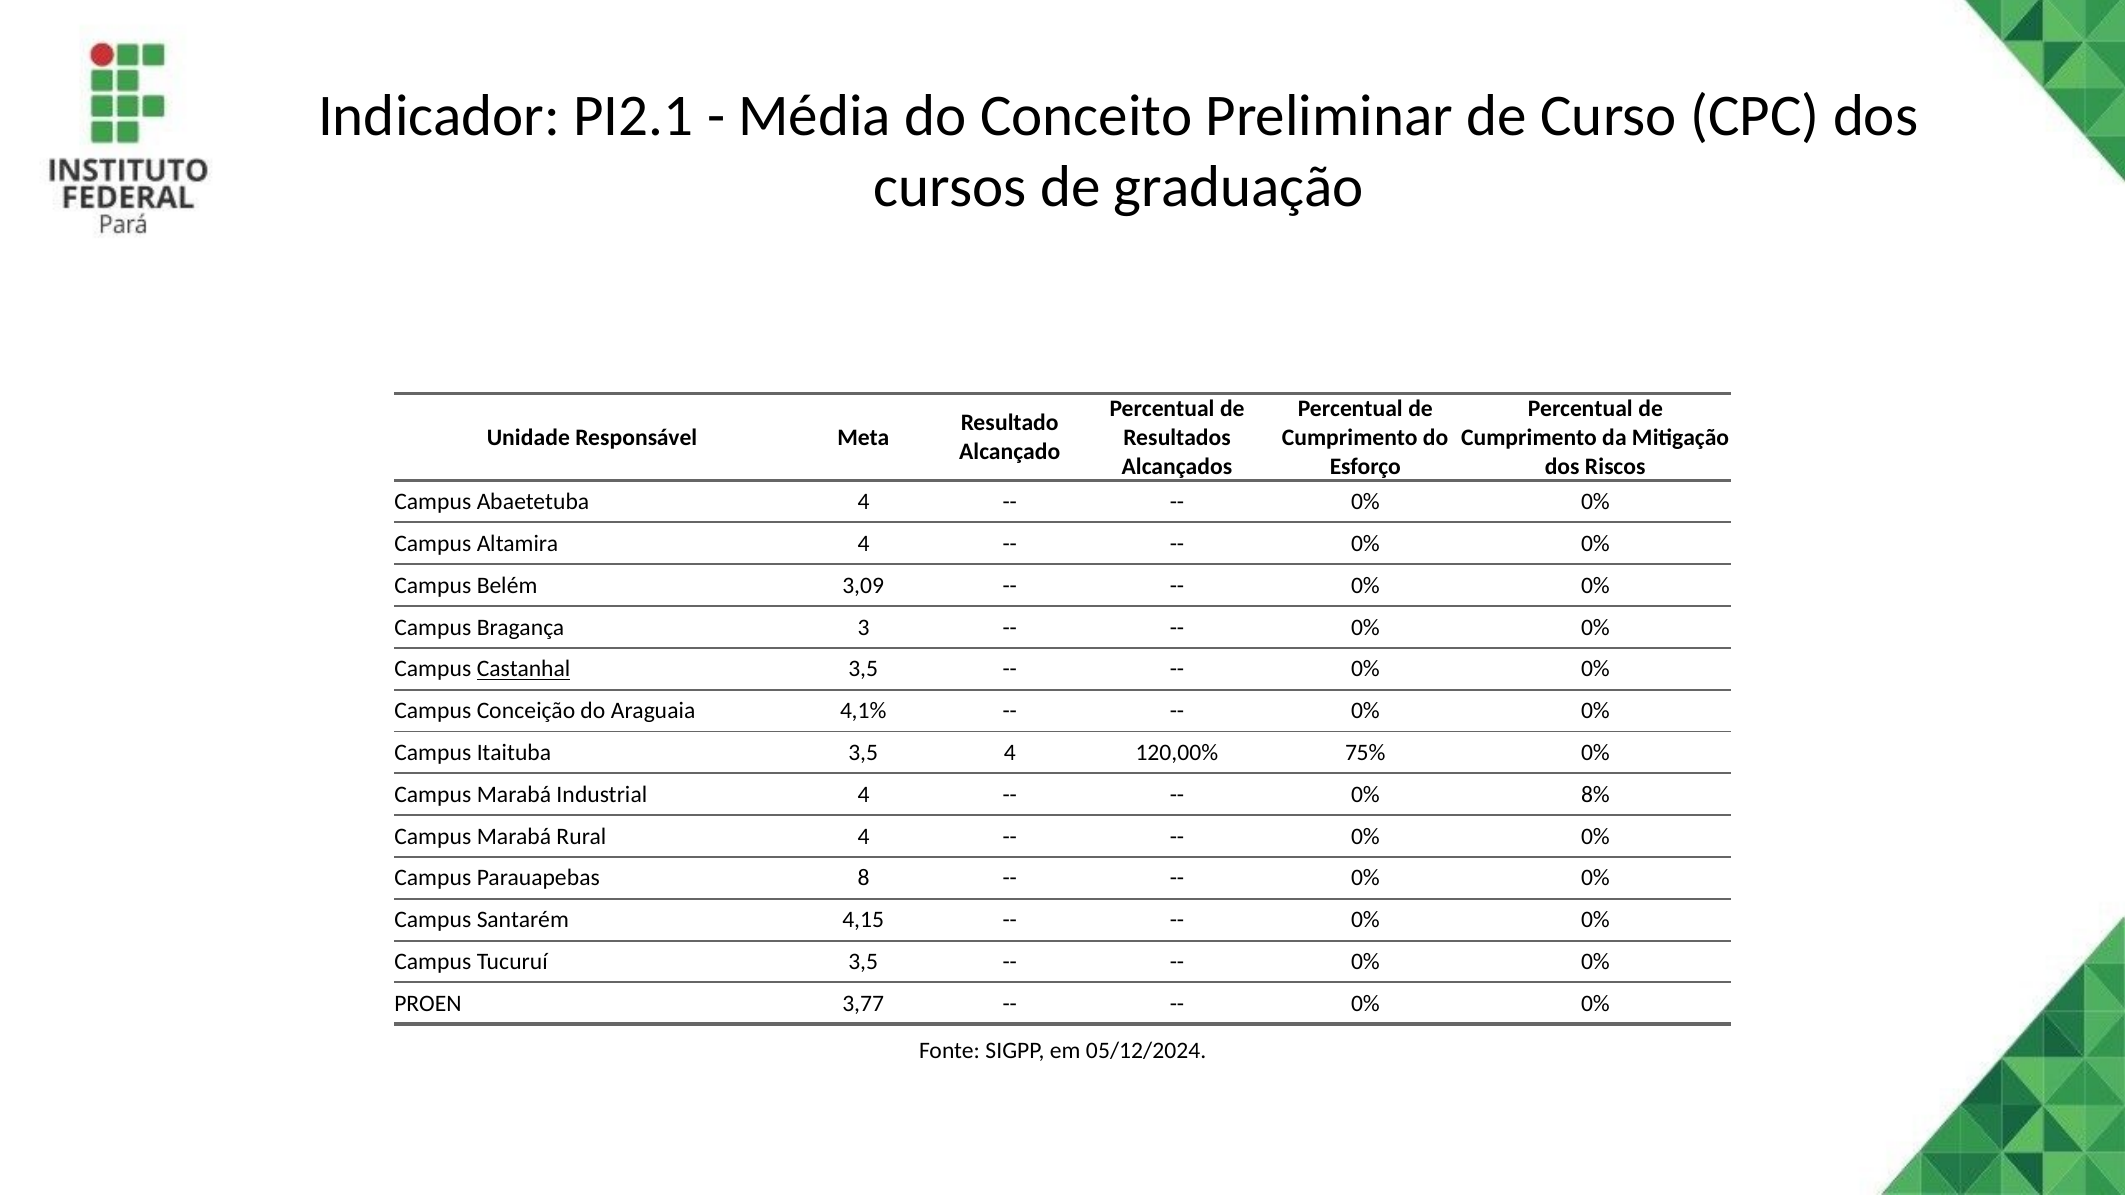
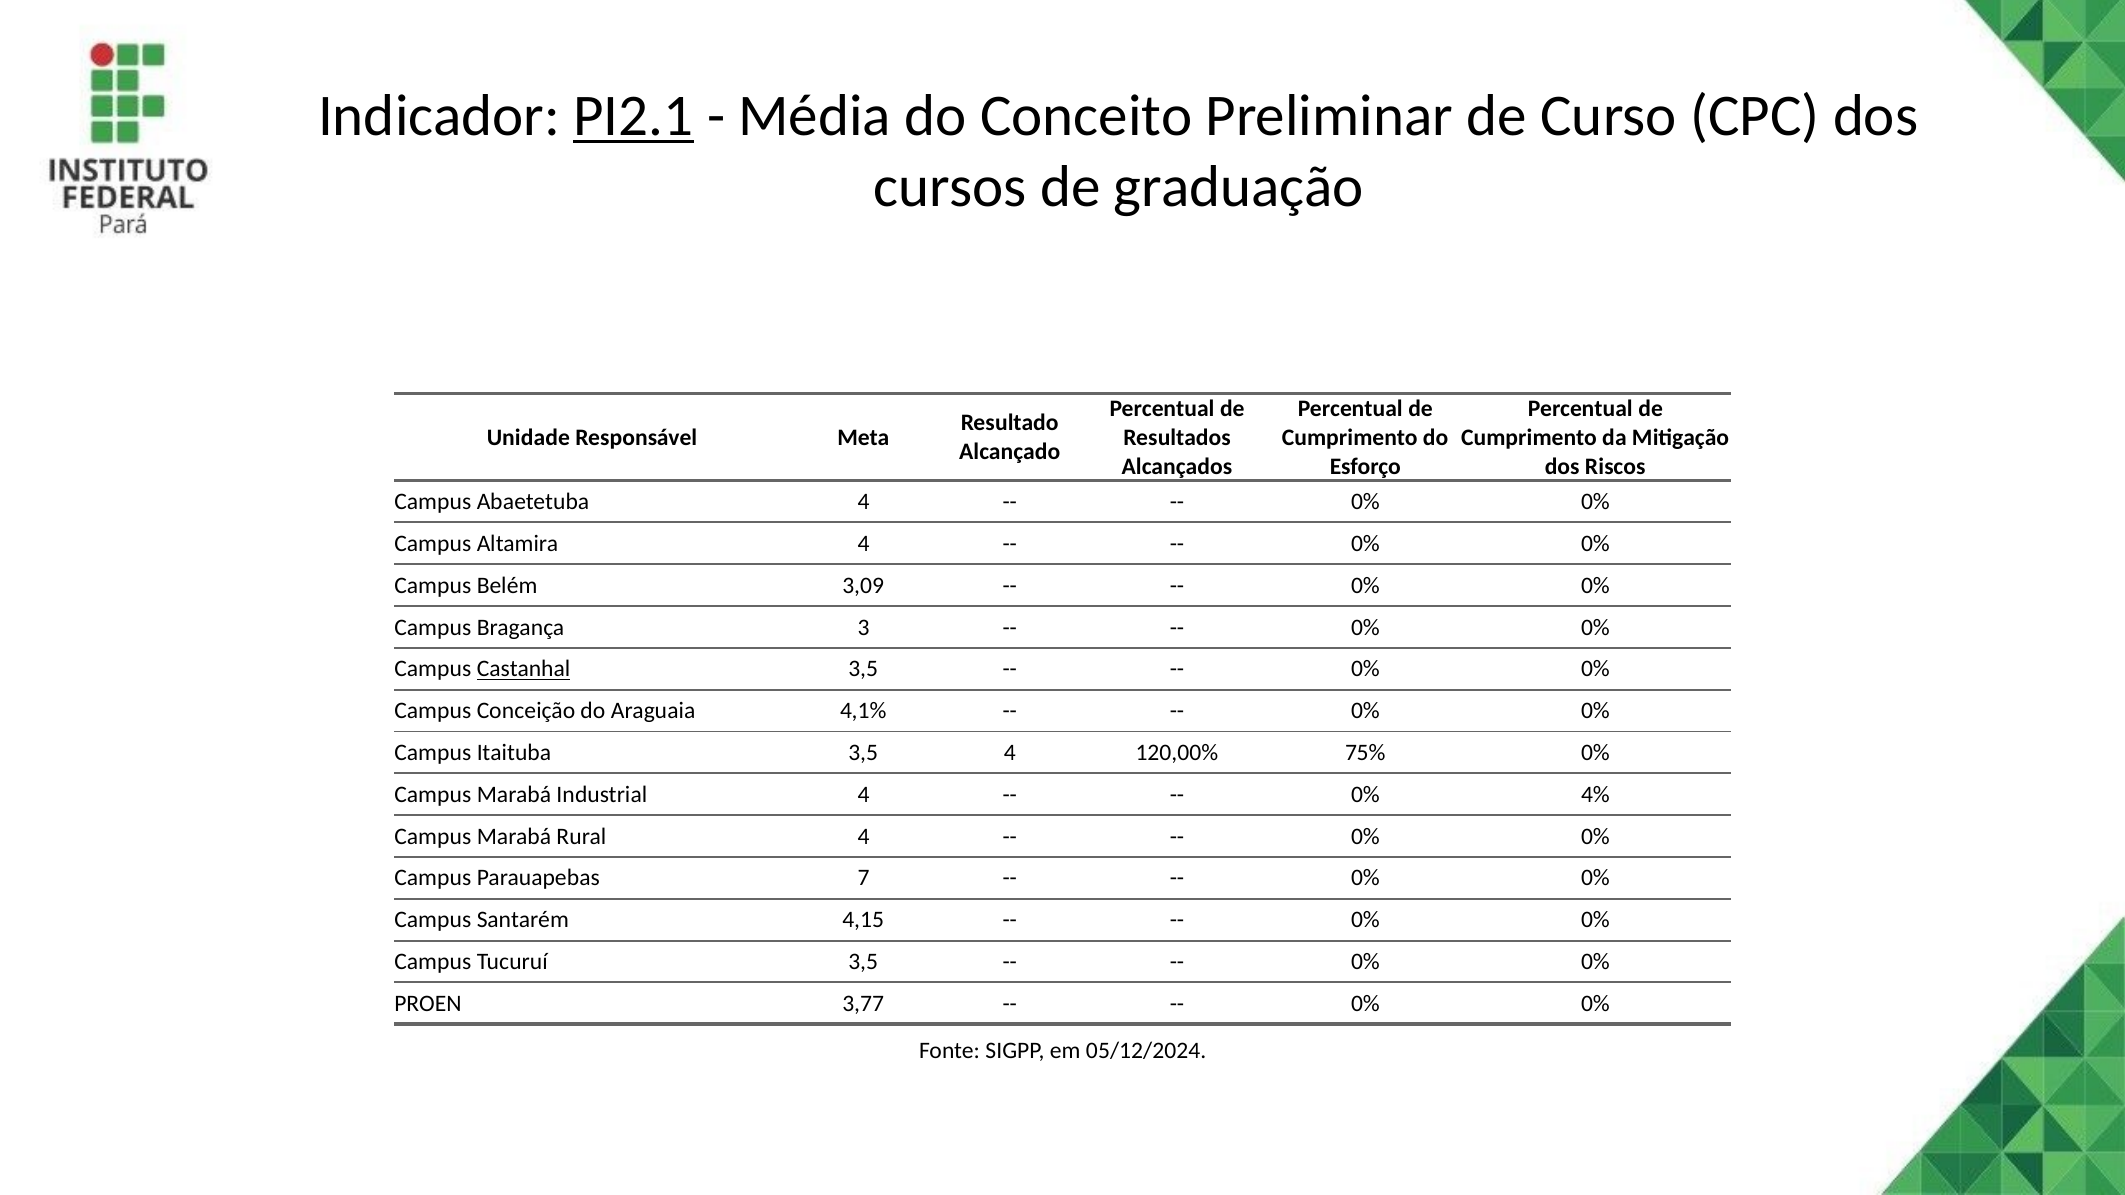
PI2.1 underline: none -> present (633, 116)
8%: 8% -> 4% (1595, 795)
8: 8 -> 7 (863, 878)
